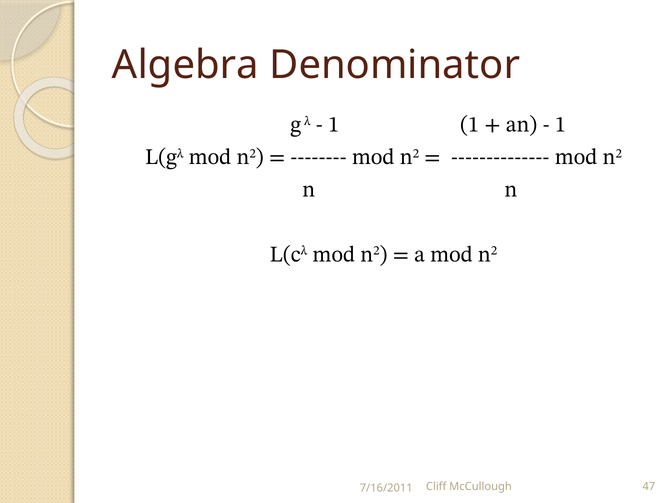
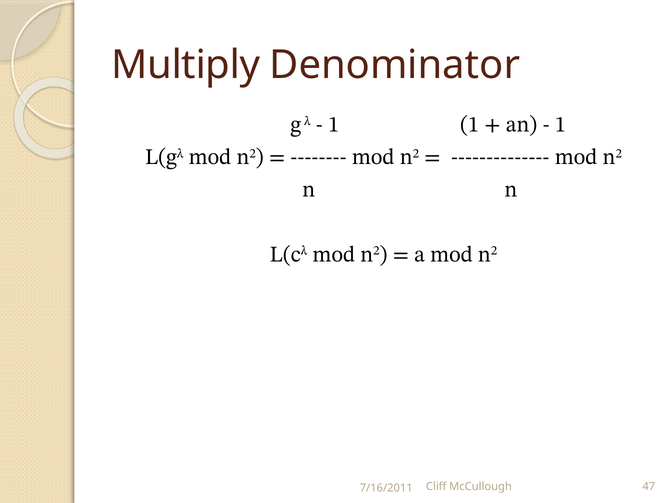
Algebra: Algebra -> Multiply (186, 65)
